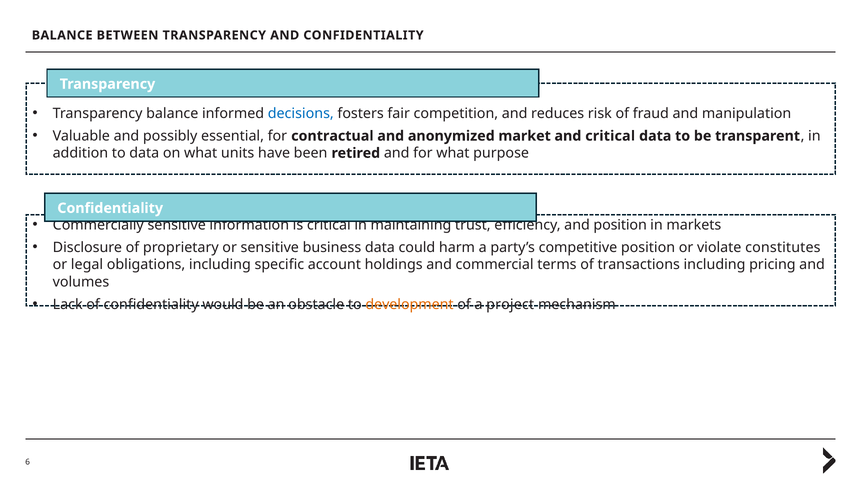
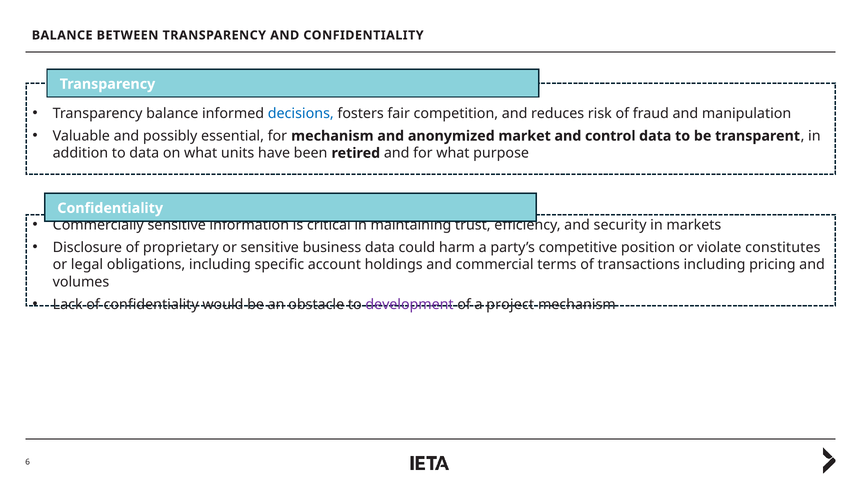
for contractual: contractual -> mechanism (332, 136)
and critical: critical -> control (610, 136)
and position: position -> security (620, 225)
development colour: orange -> purple (410, 305)
